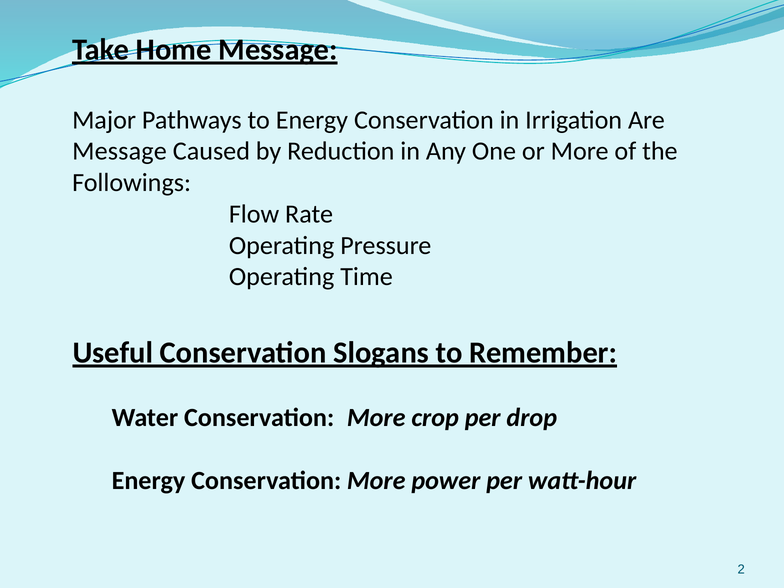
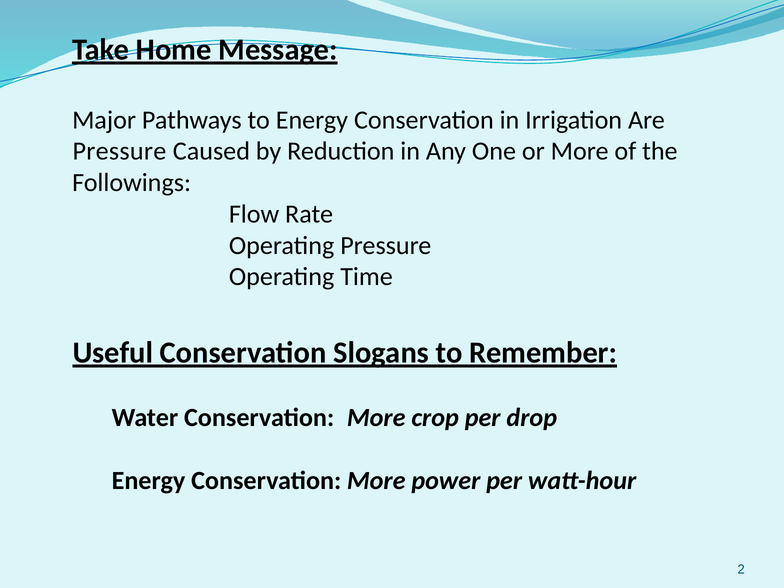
Message: Message -> Pressure (119, 151)
